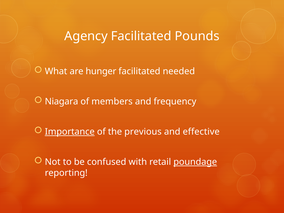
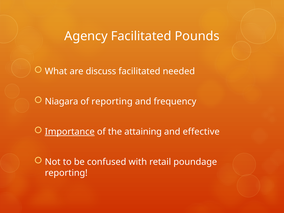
hunger: hunger -> discuss (101, 71)
of members: members -> reporting (112, 102)
previous: previous -> attaining (143, 132)
poundage underline: present -> none (195, 162)
